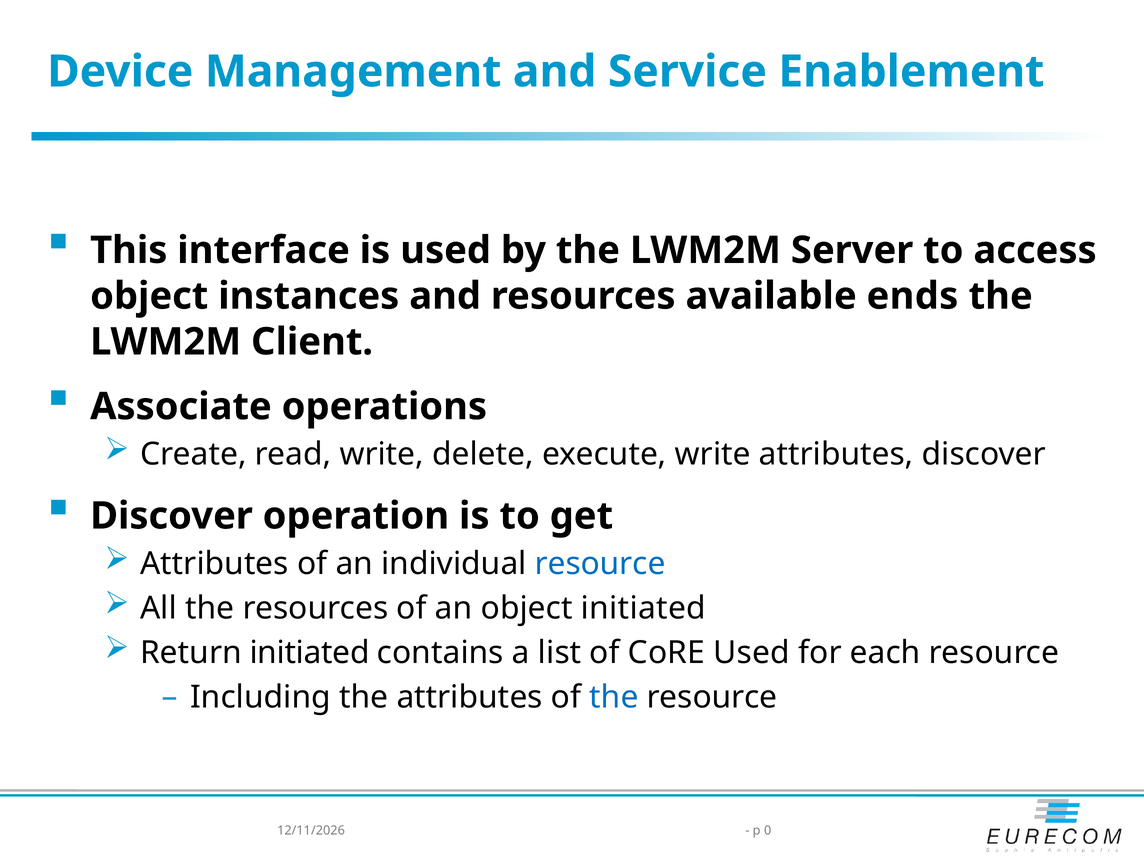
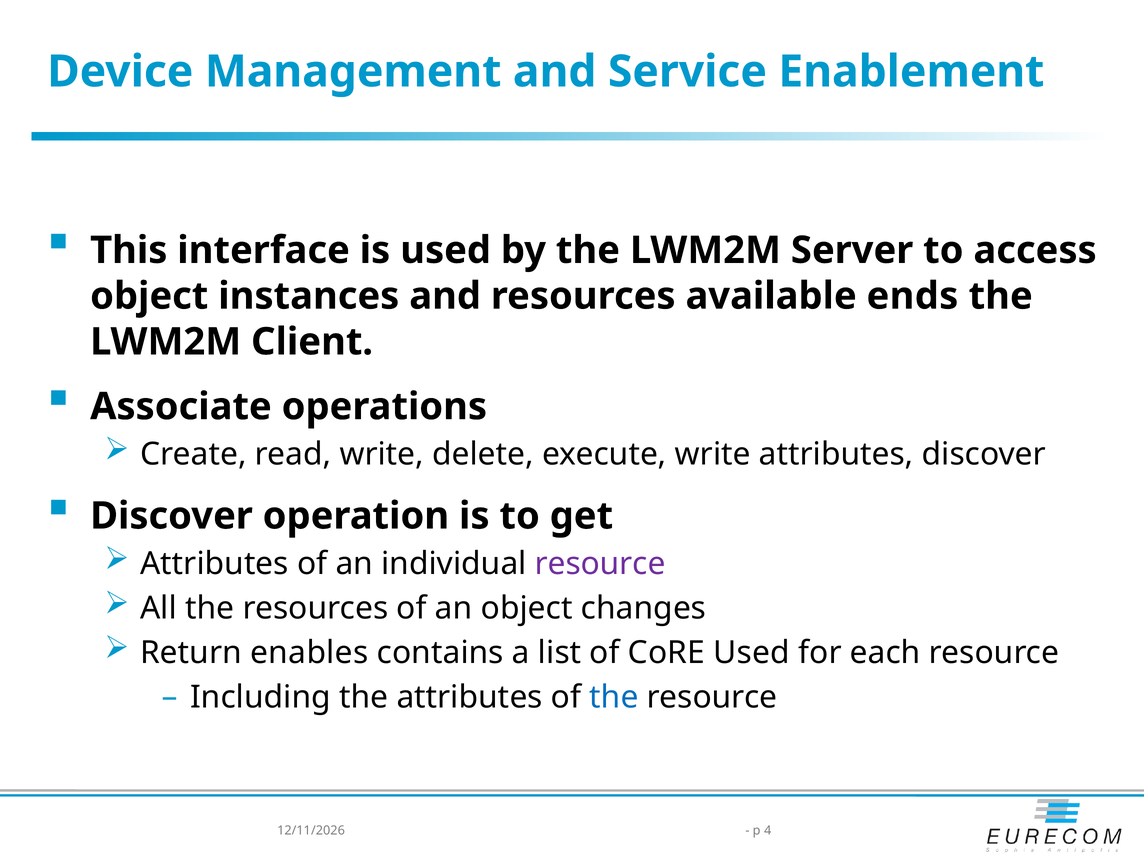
resource colour: blue -> purple (600, 564)
object initiated: initiated -> changes (644, 608)
Return initiated: initiated -> enables (309, 653)
0: 0 -> 4 (768, 831)
